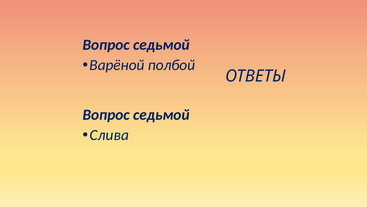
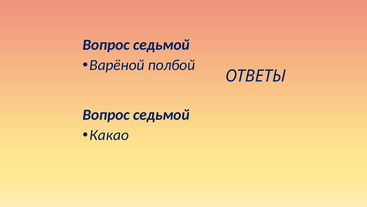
Слива: Слива -> Какао (109, 135)
